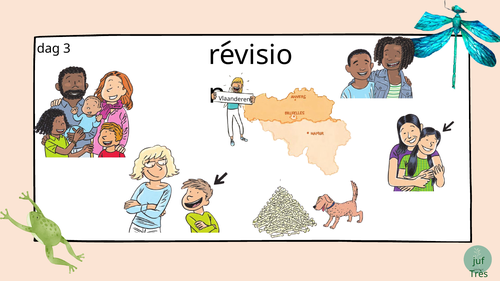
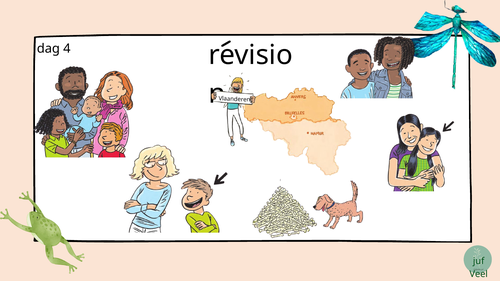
3: 3 -> 4 (67, 49)
Très: Très -> Veel (479, 274)
